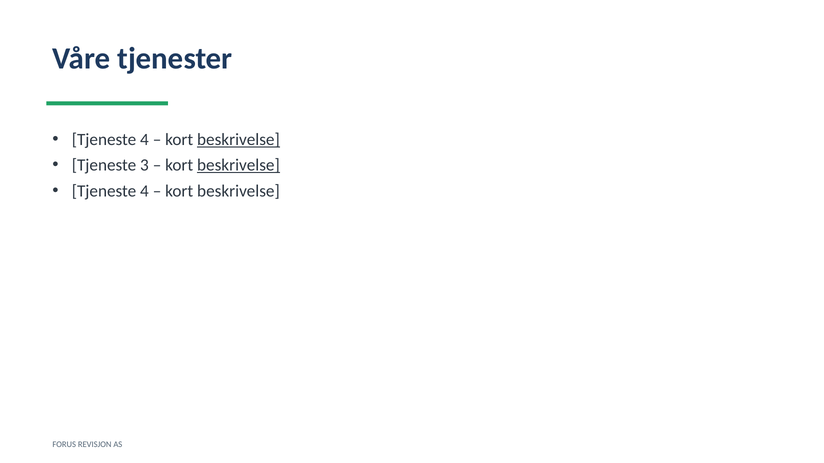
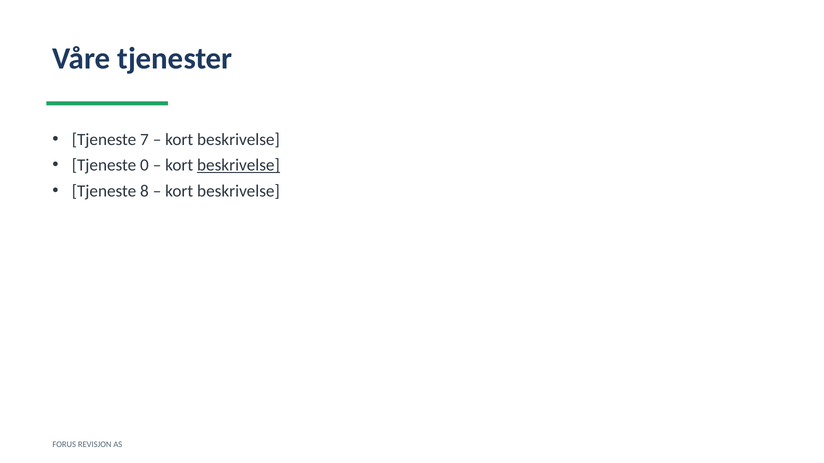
4: 4 -> 7 (144, 140)
beskrivelse underline: present -> none (238, 140)
3: 3 -> 0 (144, 165)
4: 4 -> 8 (144, 191)
